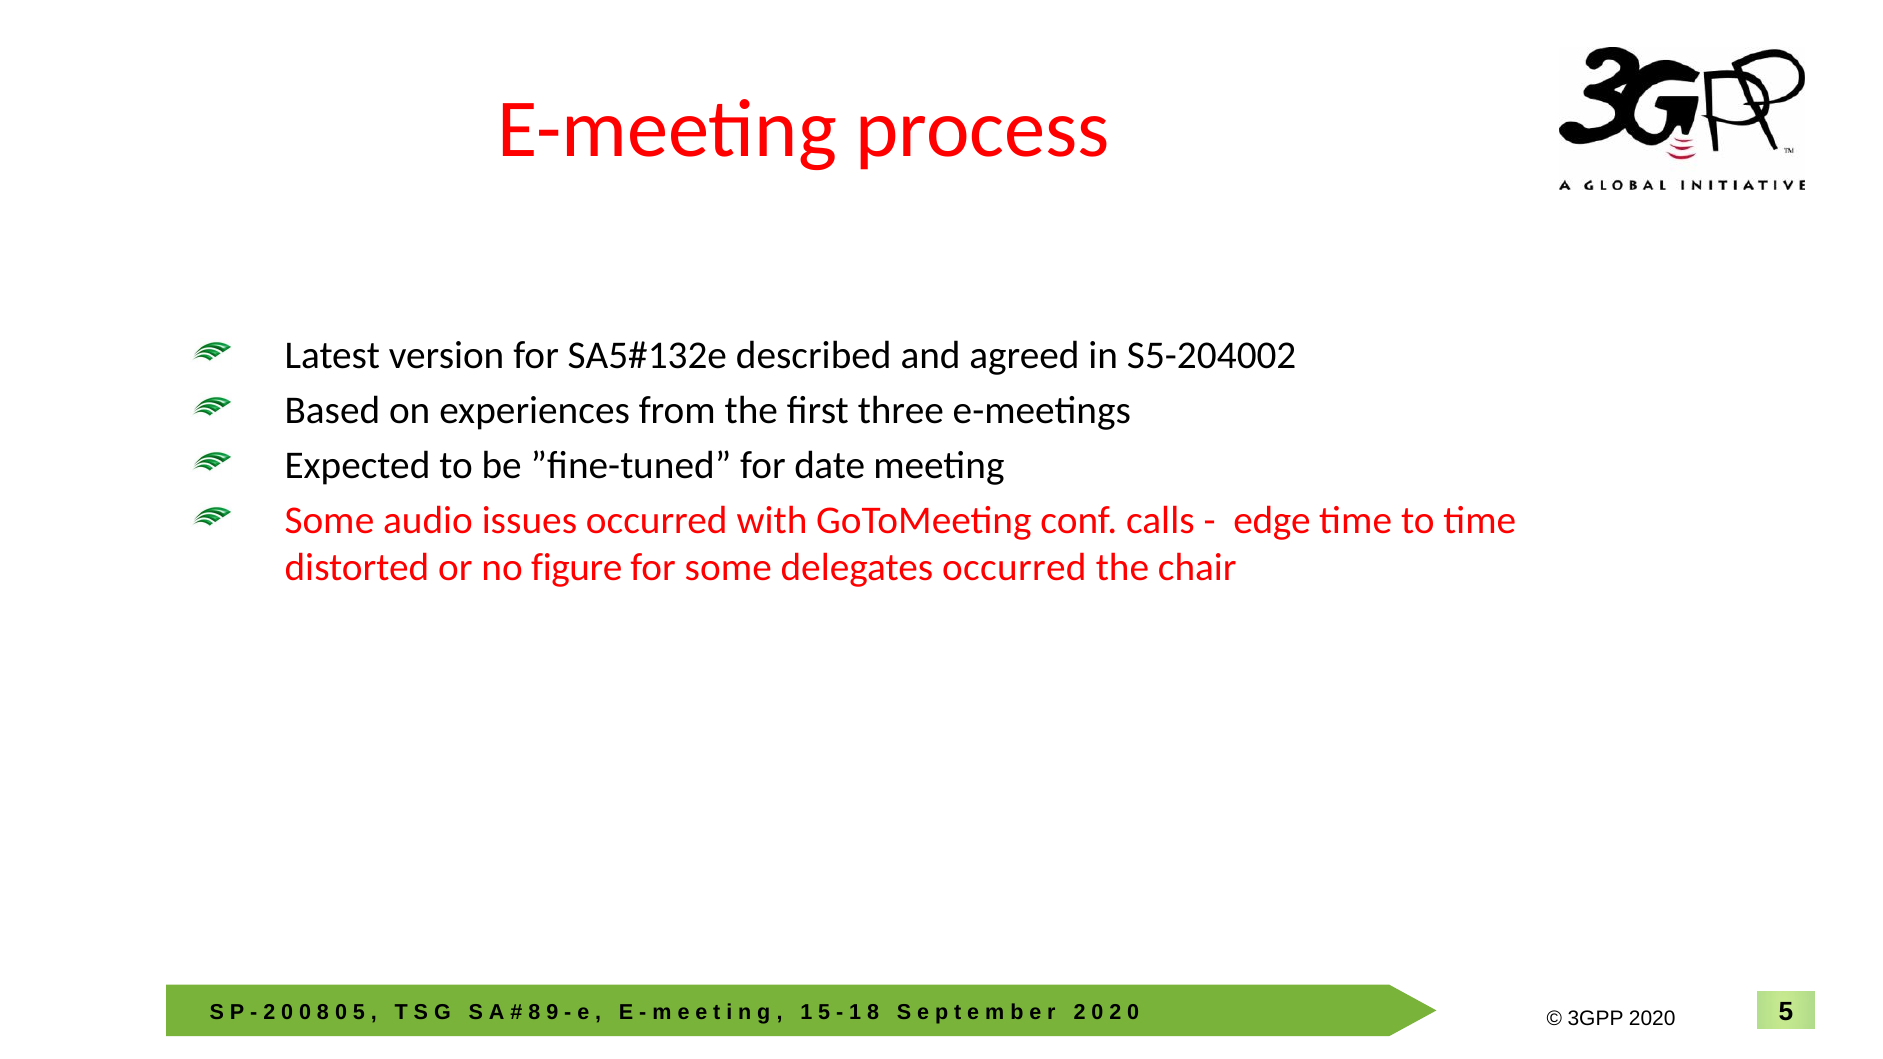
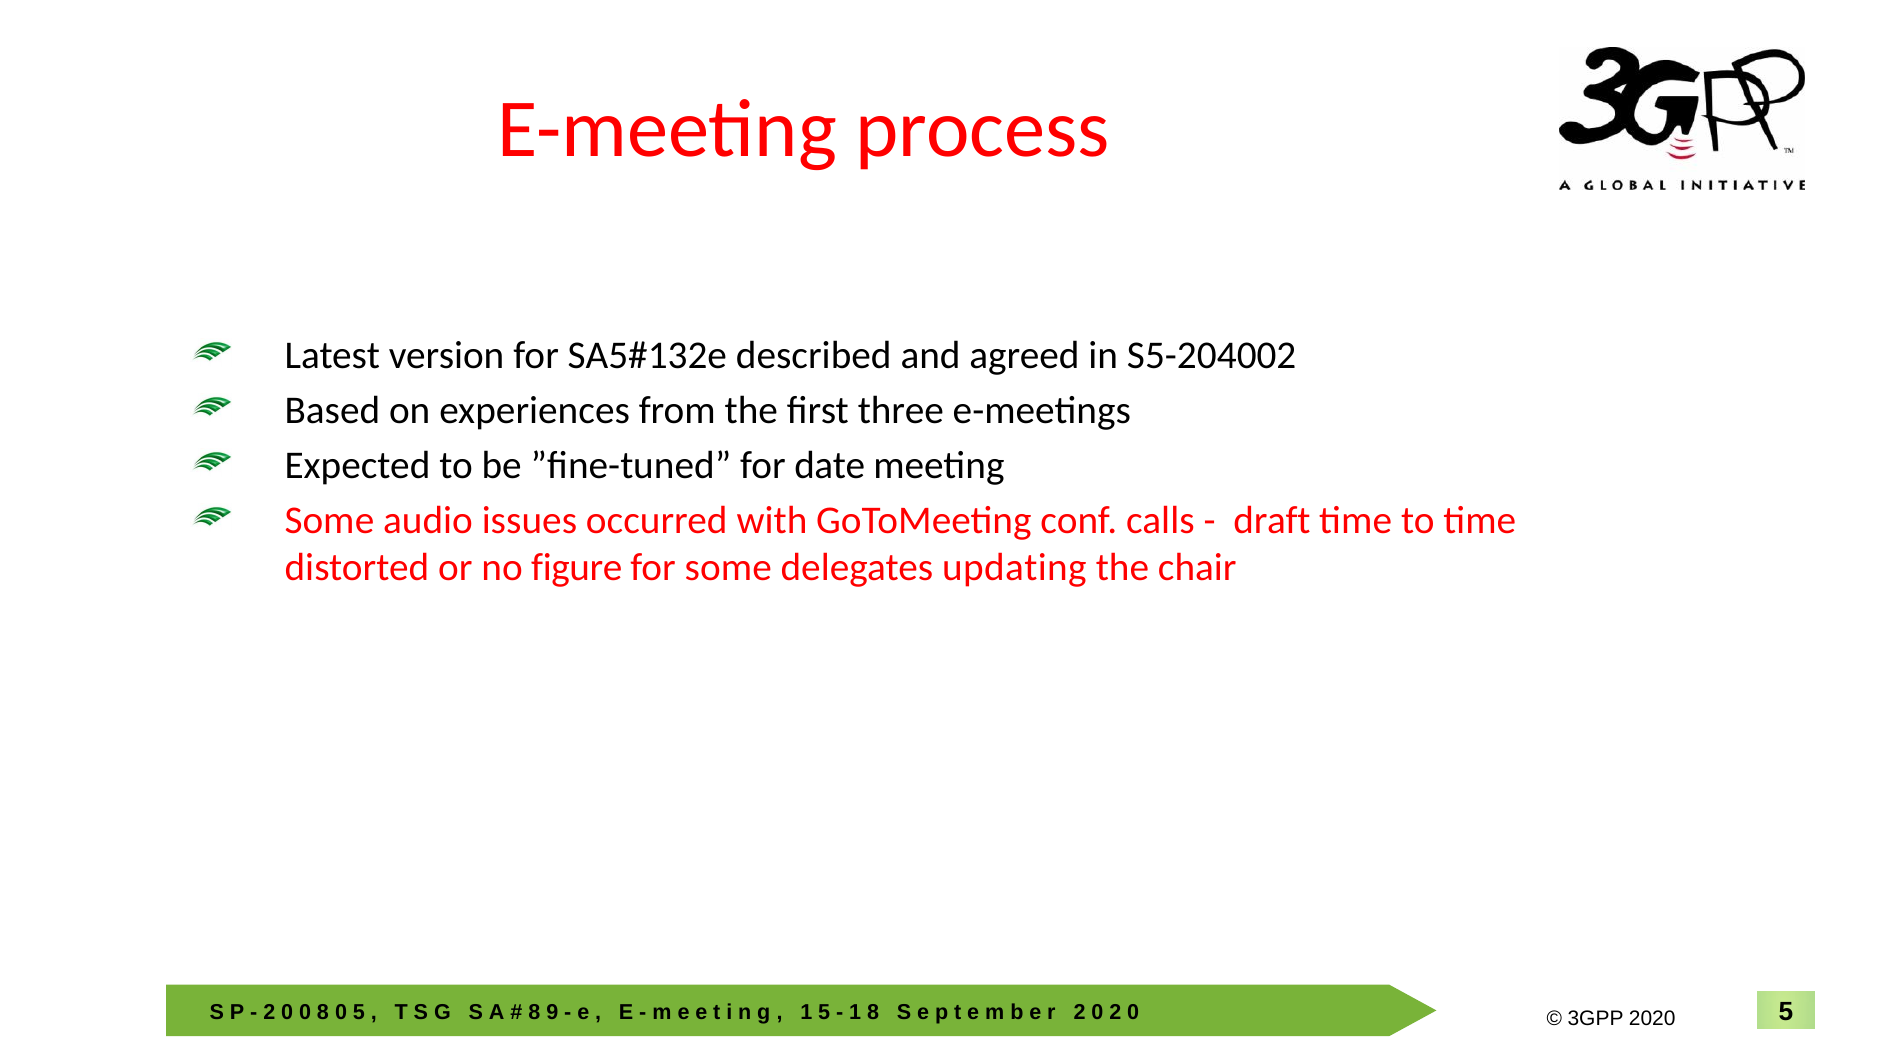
edge: edge -> draft (1272, 520)
delegates occurred: occurred -> updating (1014, 567)
